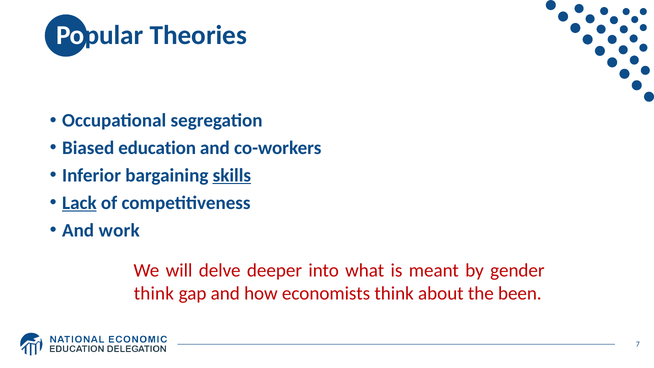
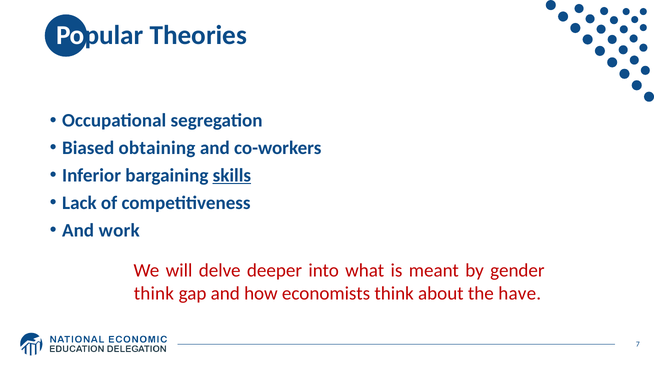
education: education -> obtaining (157, 148)
Lack underline: present -> none (79, 203)
been: been -> have (520, 293)
